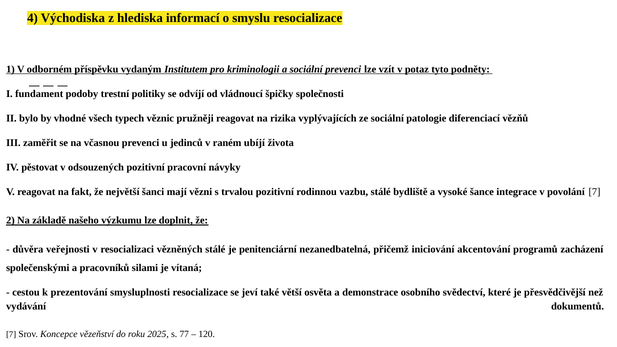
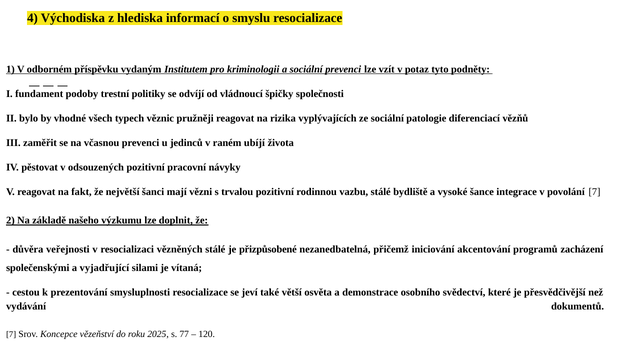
penitenciární: penitenciární -> přizpůsobené (268, 249)
pracovníků: pracovníků -> vyjadřující (104, 268)
